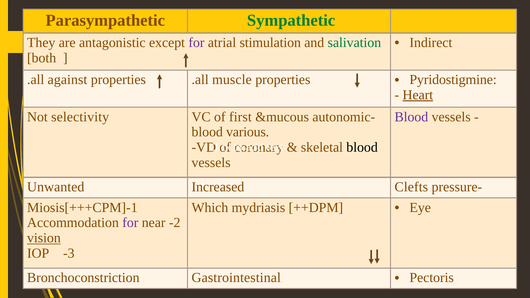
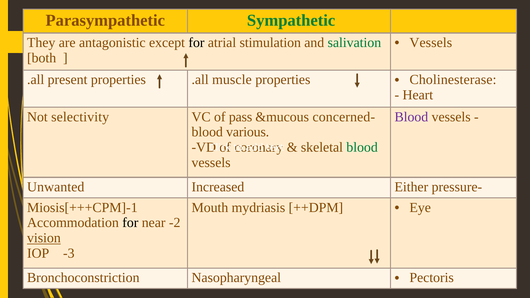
for colour: purple -> black (196, 43)
Indirect: Indirect -> Vessels (431, 43)
against: against -> present (68, 80)
Pyridostigmine: Pyridostigmine -> Cholinesterase (453, 80)
Heart underline: present -> none (418, 95)
first: first -> pass (241, 117)
autonomic: autonomic -> concerned (341, 117)
blood colour: black -> green (362, 147)
Clefts: Clefts -> Either (411, 187)
Which: Which -> Mouth (210, 208)
for colour: purple -> black (130, 223)
Gastrointestinal: Gastrointestinal -> Nasopharyngeal (236, 278)
